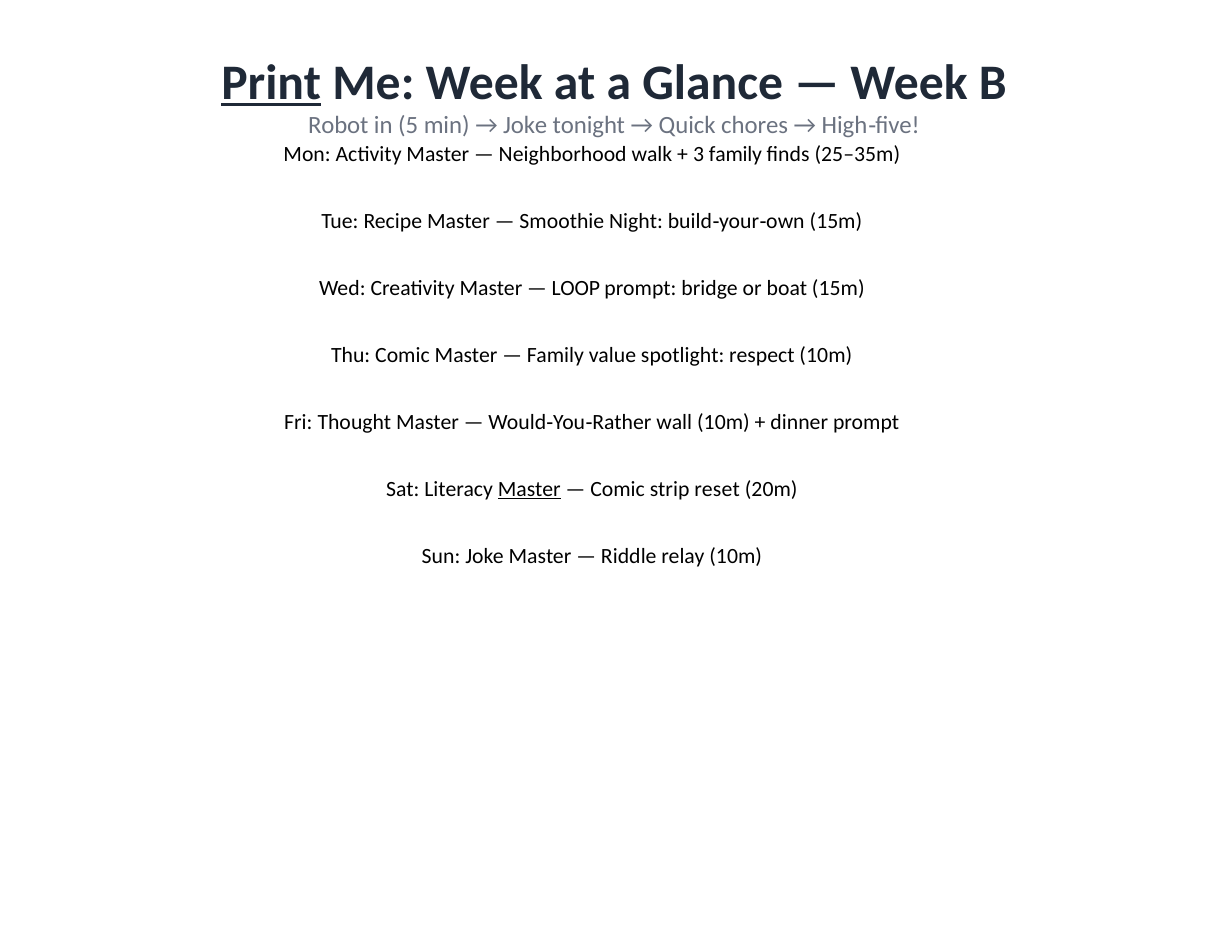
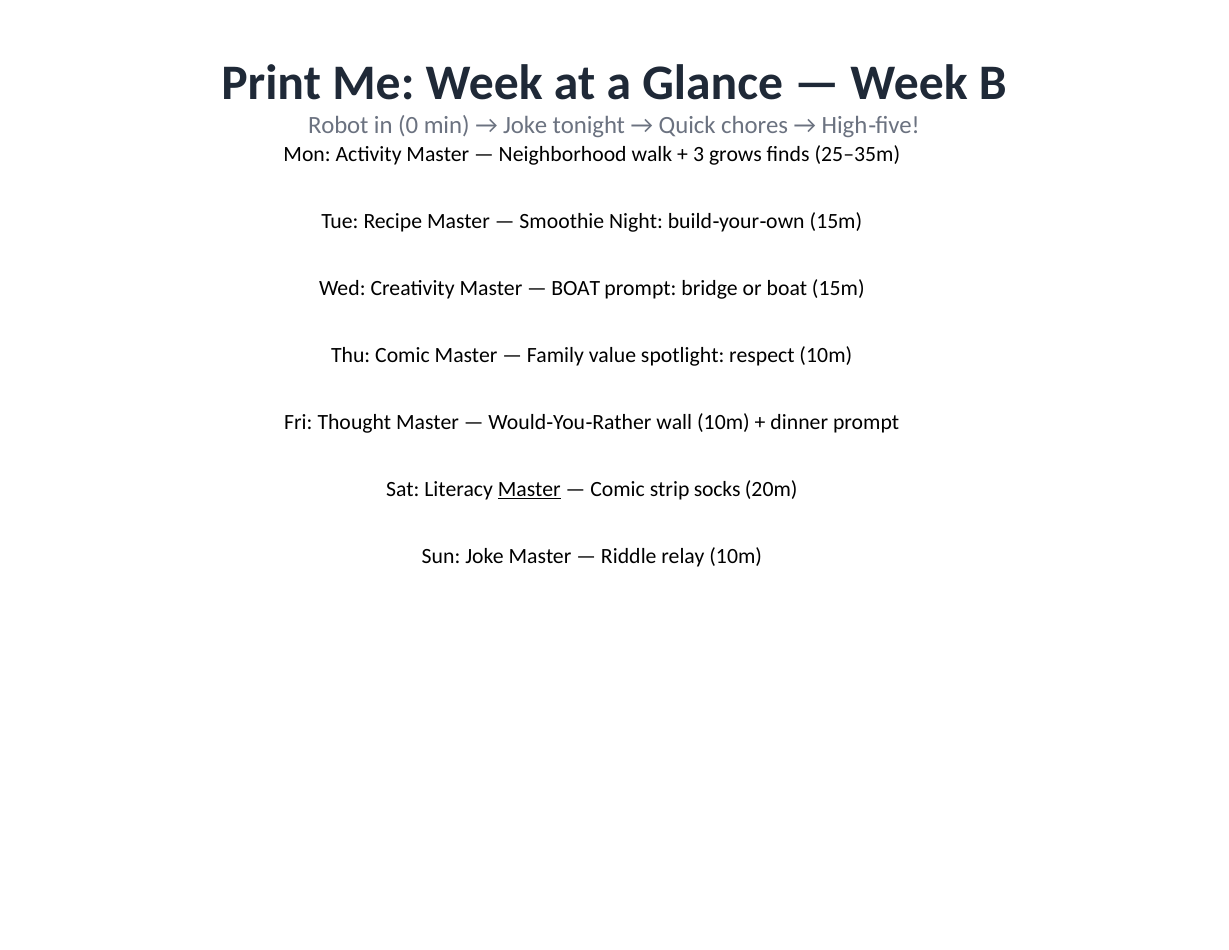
Print underline: present -> none (271, 83)
5: 5 -> 0 (408, 125)
3 family: family -> grows (735, 154)
LOOP: LOOP -> BOAT (576, 288)
reset: reset -> socks (717, 489)
